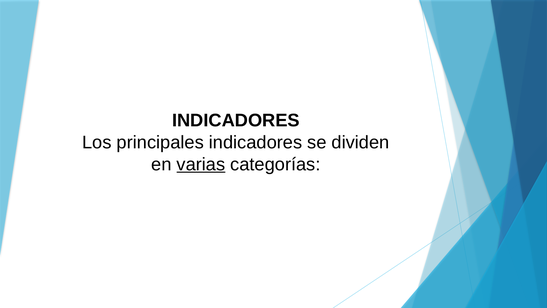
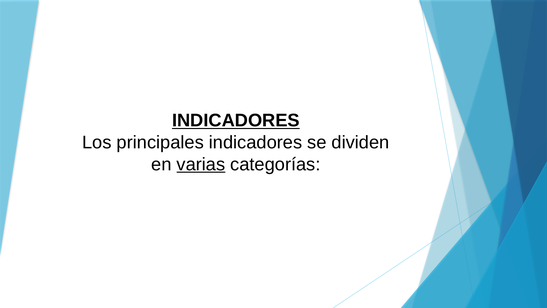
INDICADORES underline: none -> present (236, 120)
